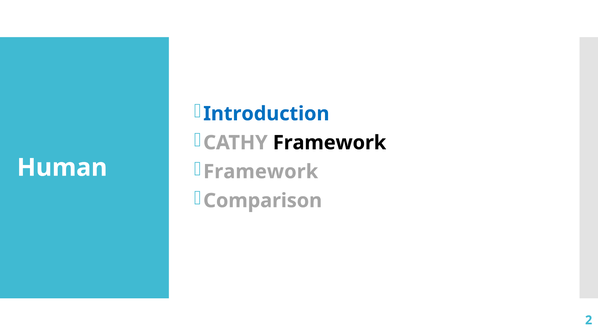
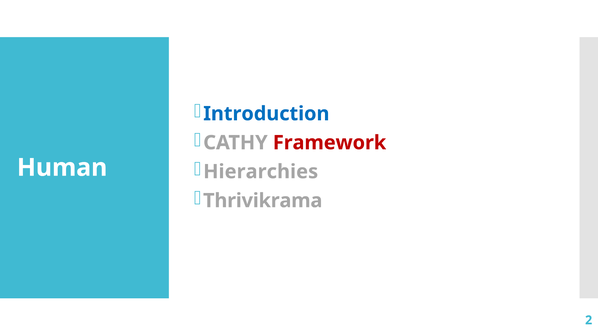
Framework colour: black -> red (330, 143)
Framework: Framework -> Hierarchies (261, 172)
Comparison: Comparison -> Thrivikrama (263, 201)
